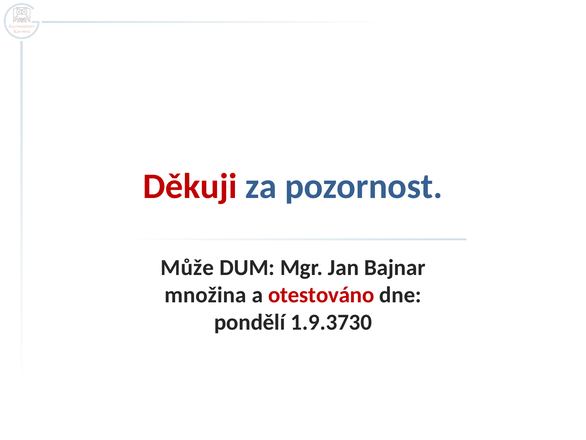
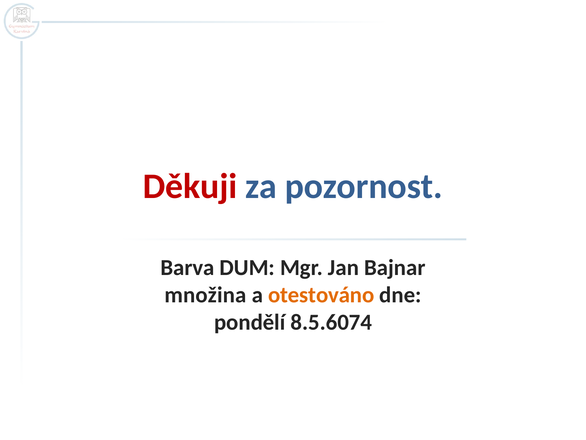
Může: Může -> Barva (187, 267)
otestováno colour: red -> orange (321, 295)
1.9.3730: 1.9.3730 -> 8.5.6074 (331, 322)
